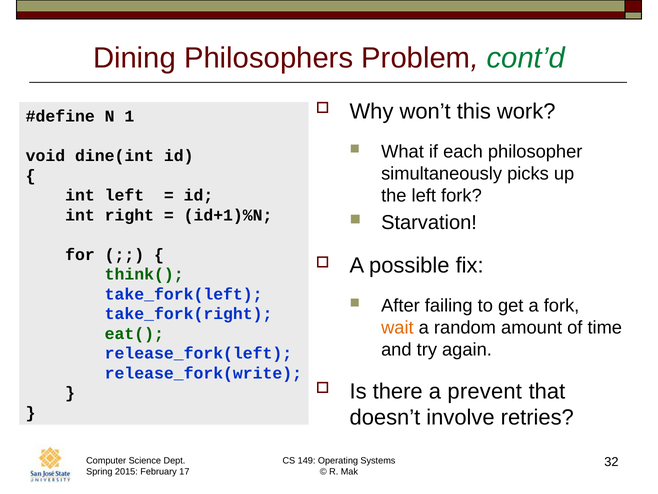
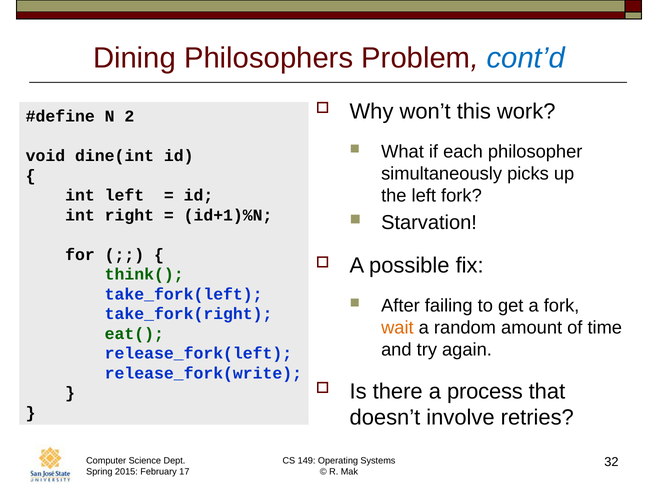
cont’d colour: green -> blue (526, 58)
1: 1 -> 2 (129, 116)
prevent: prevent -> process (485, 391)
